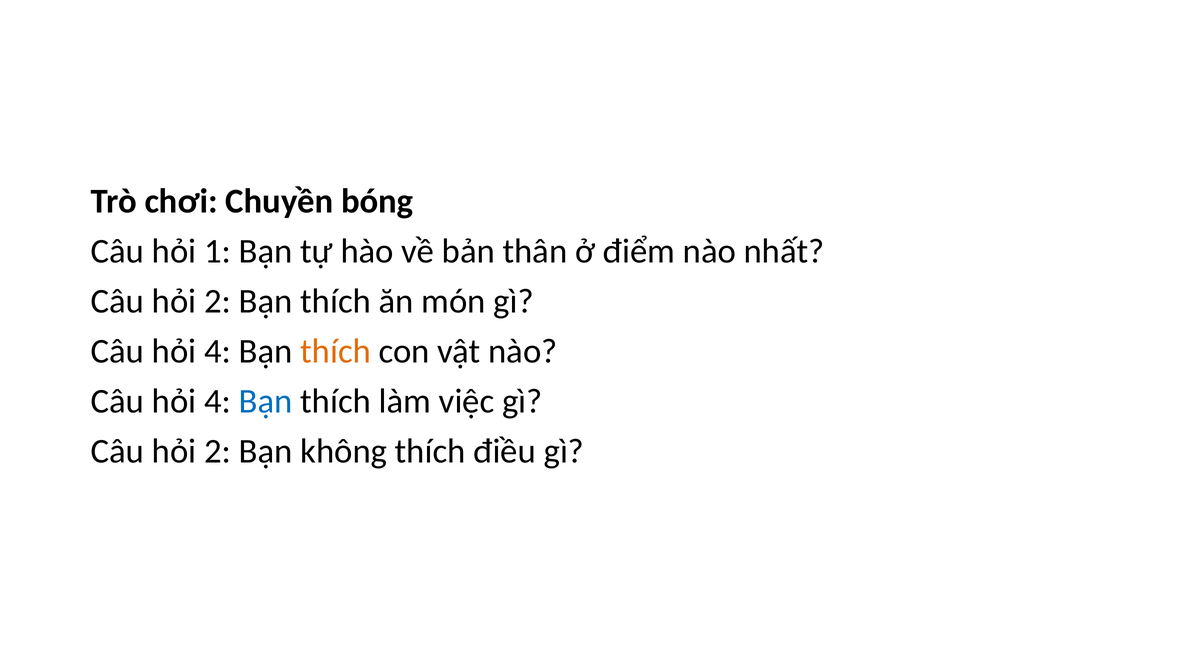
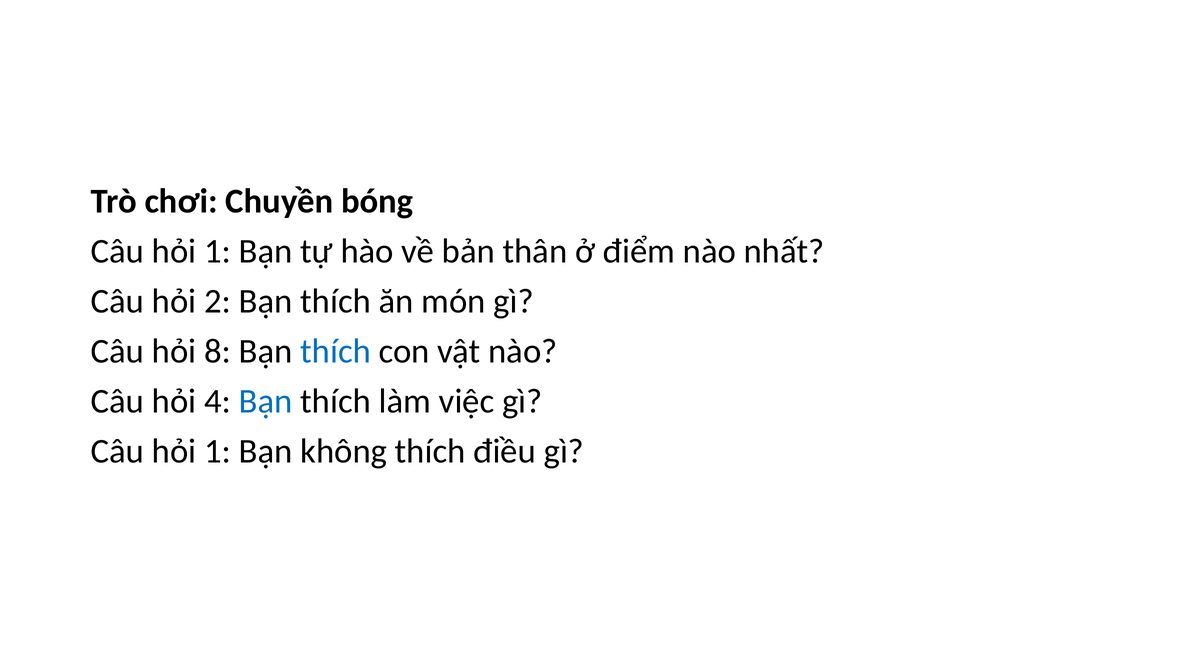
4: 4 -> 8 (218, 351)
thích colour: orange -> blue (336, 351)
2: 2 -> 1 (218, 451)
